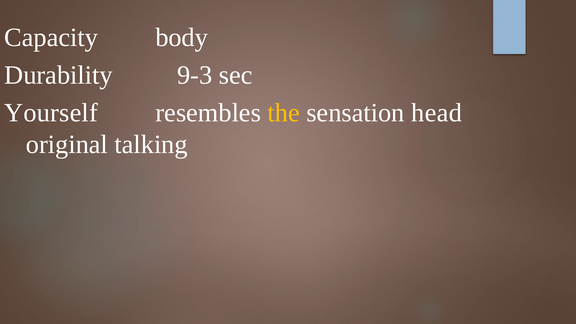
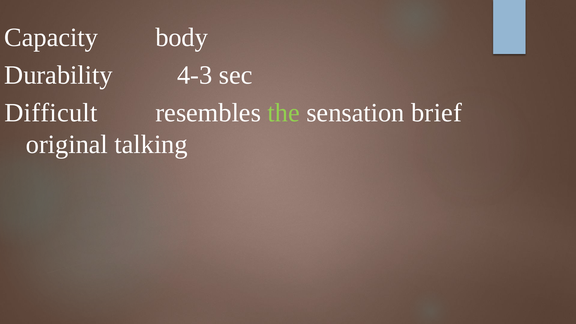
9-3: 9-3 -> 4-3 (195, 75)
Yourself: Yourself -> Difficult (51, 113)
the colour: yellow -> light green (284, 113)
head: head -> brief (437, 113)
